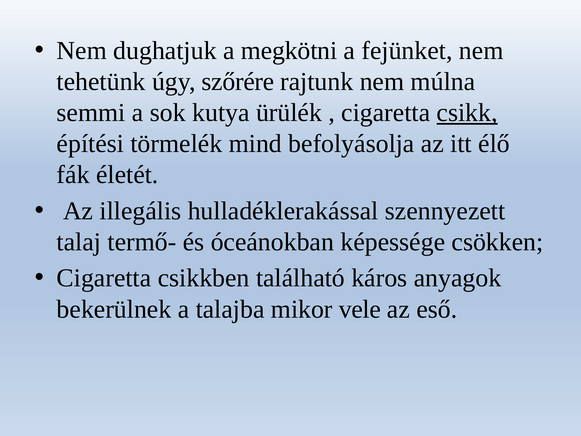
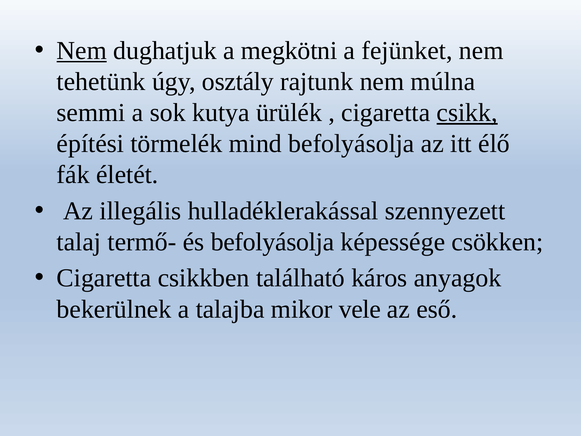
Nem underline: none -> present (82, 51)
szőrére: szőrére -> osztály (238, 82)
és óceánokban: óceánokban -> befolyásolja (272, 242)
